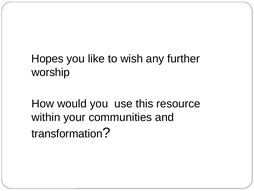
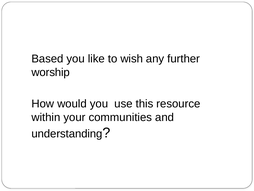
Hopes: Hopes -> Based (47, 59)
transformation: transformation -> understanding (67, 133)
